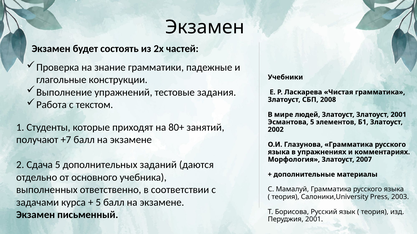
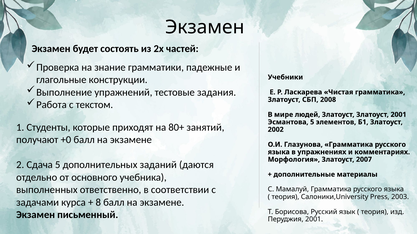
+7: +7 -> +0 (66, 140)
5: 5 -> 8 (98, 203)
